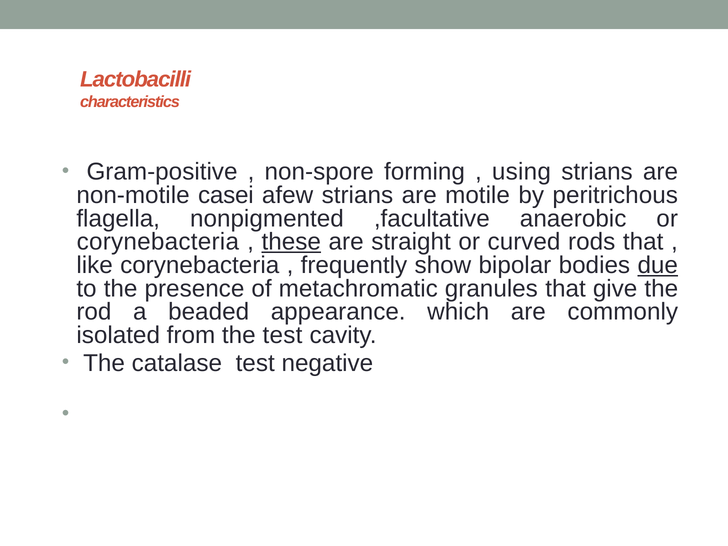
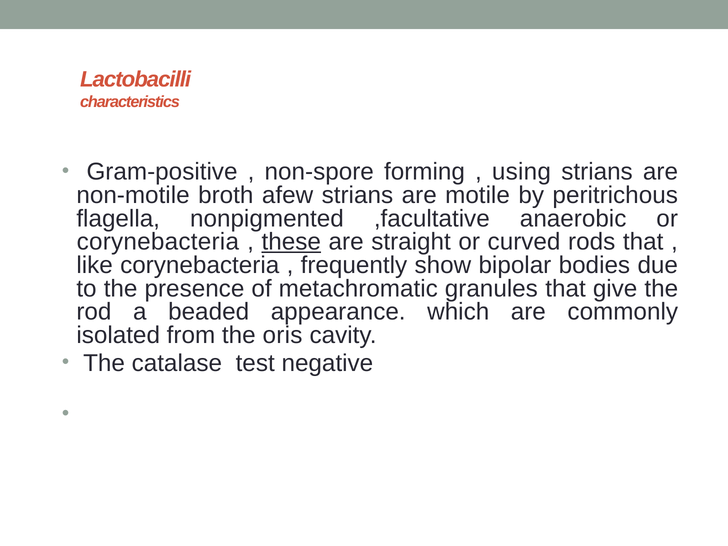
casei: casei -> broth (226, 195)
due underline: present -> none (658, 265)
the test: test -> oris (283, 335)
